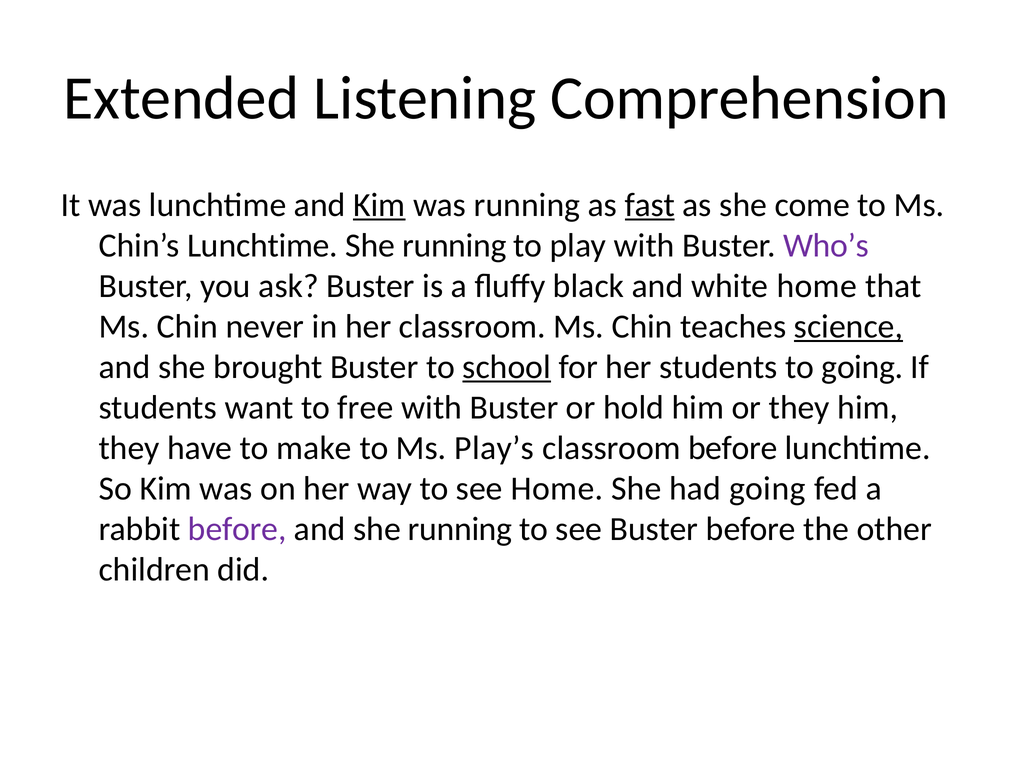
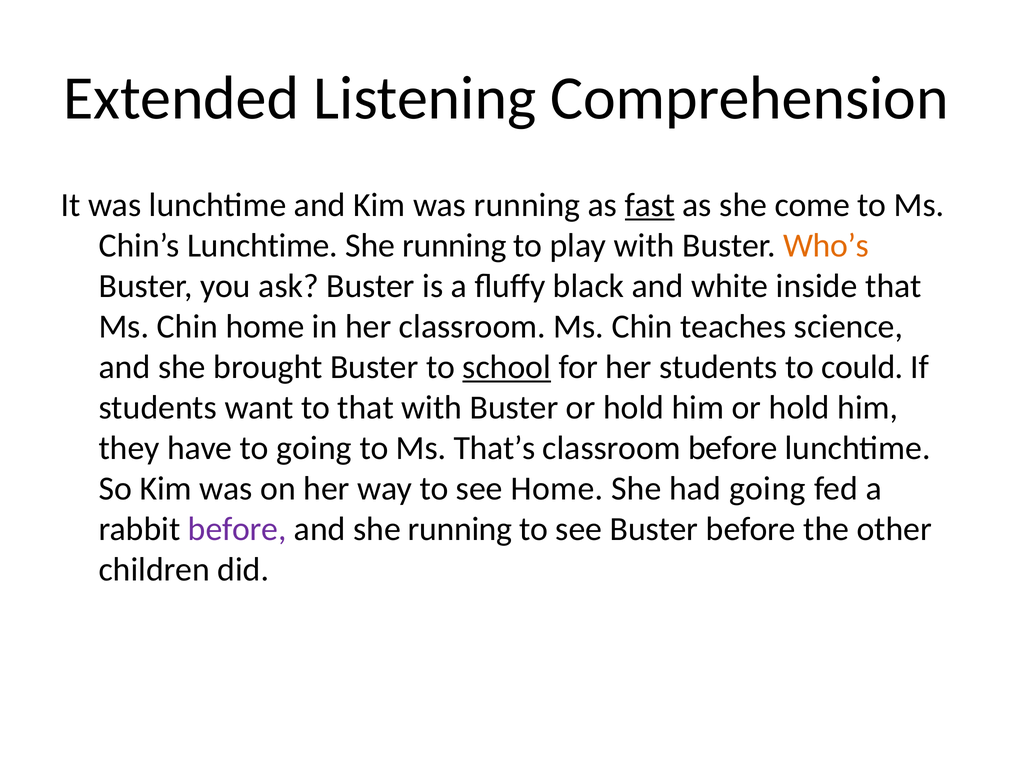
Kim underline: present -> none (379, 205)
Who’s colour: purple -> orange (826, 245)
white home: home -> inside (817, 286)
Chin never: never -> home (265, 327)
science underline: present -> none (848, 327)
to going: going -> could (862, 367)
to free: free -> that (366, 408)
him or they: they -> hold (799, 408)
to make: make -> going (314, 448)
Play’s: Play’s -> That’s (495, 448)
